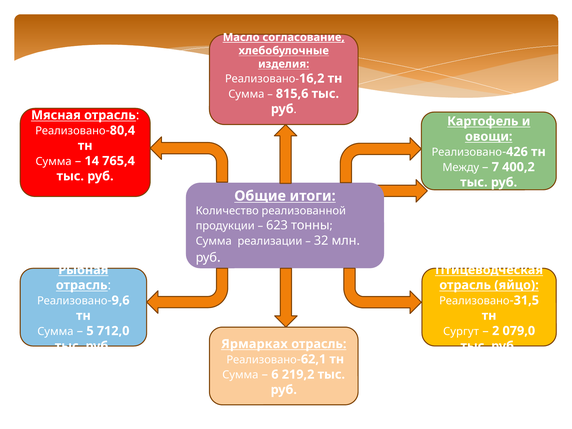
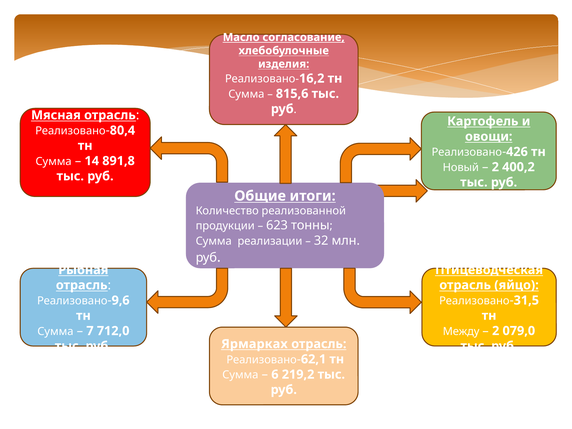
765,4: 765,4 -> 891,8 (119, 161)
Между: Между -> Новый (461, 168)
7: 7 -> 2 (495, 167)
5: 5 -> 7 (90, 331)
Сургут: Сургут -> Между (461, 331)
